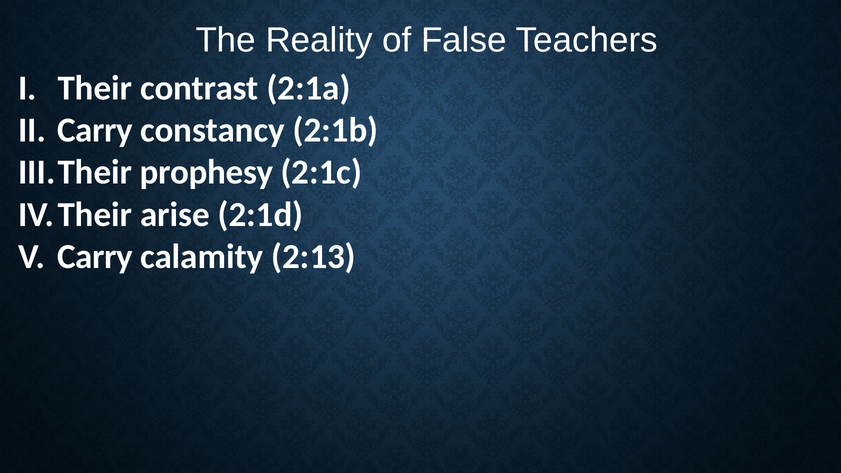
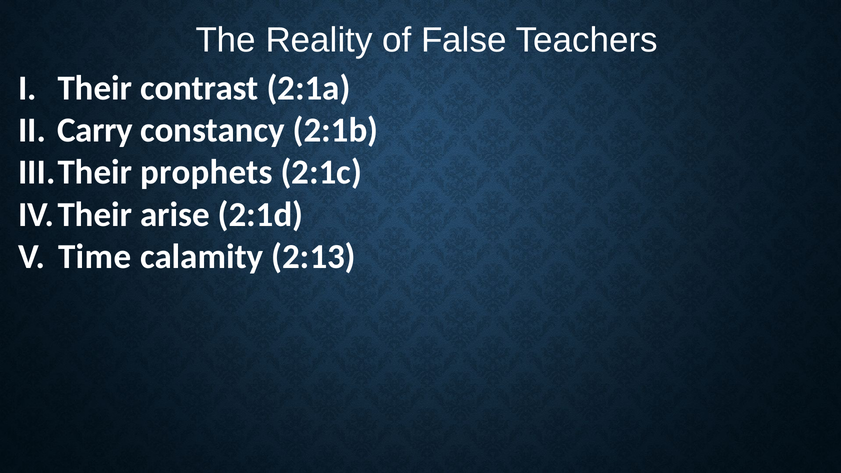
prophesy: prophesy -> prophets (206, 172)
Carry: Carry -> Time (95, 257)
